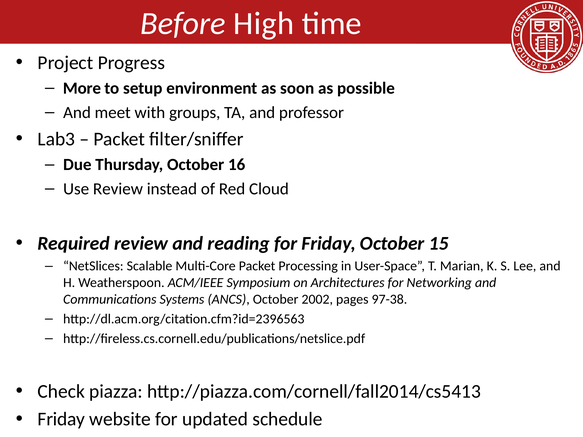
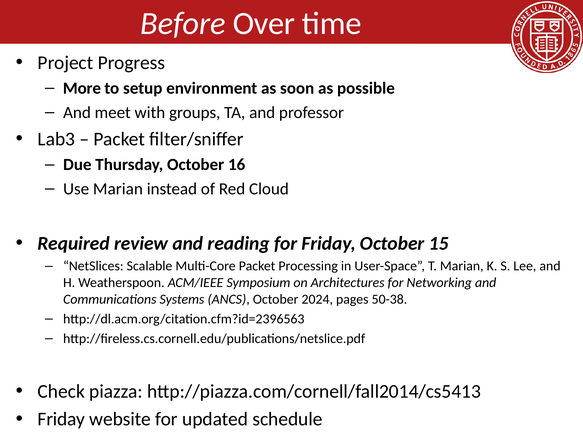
High: High -> Over (264, 24)
Use Review: Review -> Marian (118, 189)
2002: 2002 -> 2024 (317, 299)
97-38: 97-38 -> 50-38 (389, 299)
